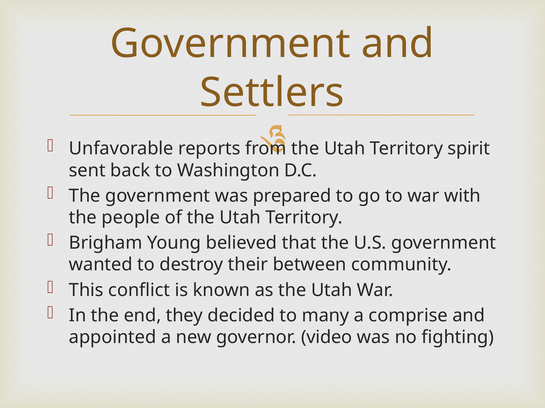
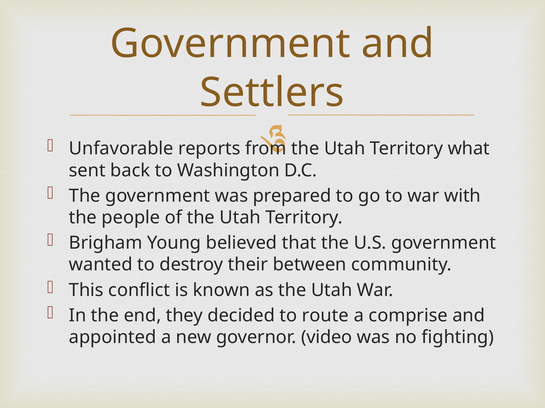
spirit: spirit -> what (469, 149)
many: many -> route (325, 316)
